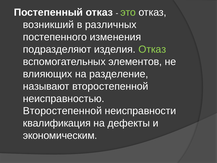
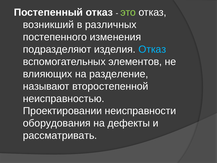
Отказ colour: light green -> light blue (152, 49)
Второстепенной: Второстепенной -> Проектировании (62, 111)
квалификация: квалификация -> оборудования (57, 123)
экономическим: экономическим -> рассматривать (60, 135)
